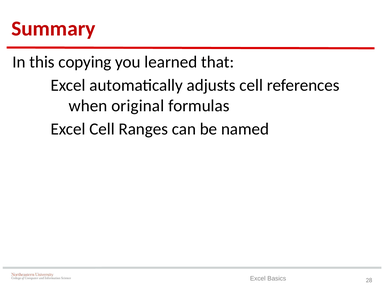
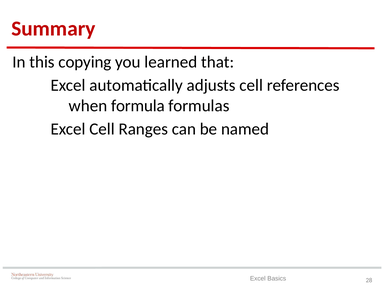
original: original -> formula (138, 106)
